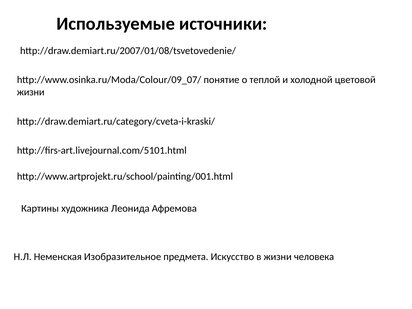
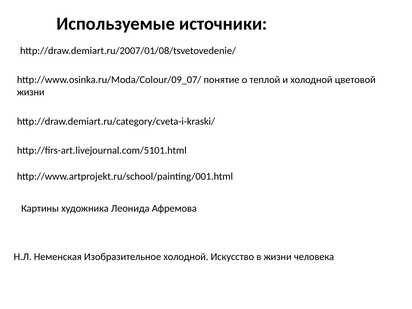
Изобразительное предмета: предмета -> холодной (186, 257)
